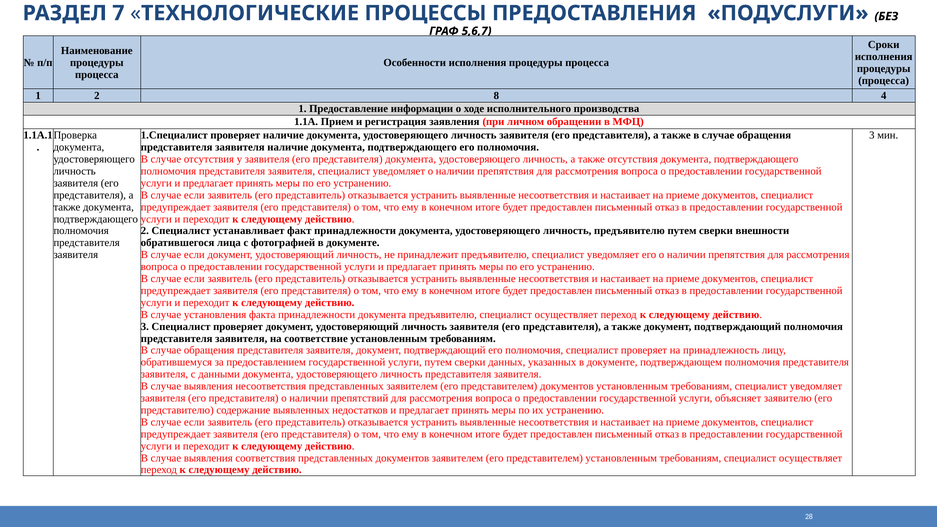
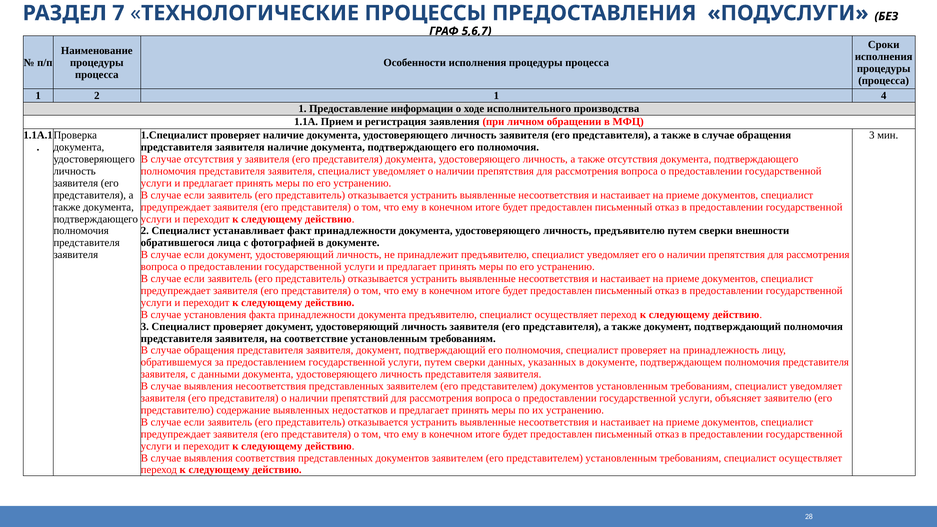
2 8: 8 -> 1 (496, 96)
